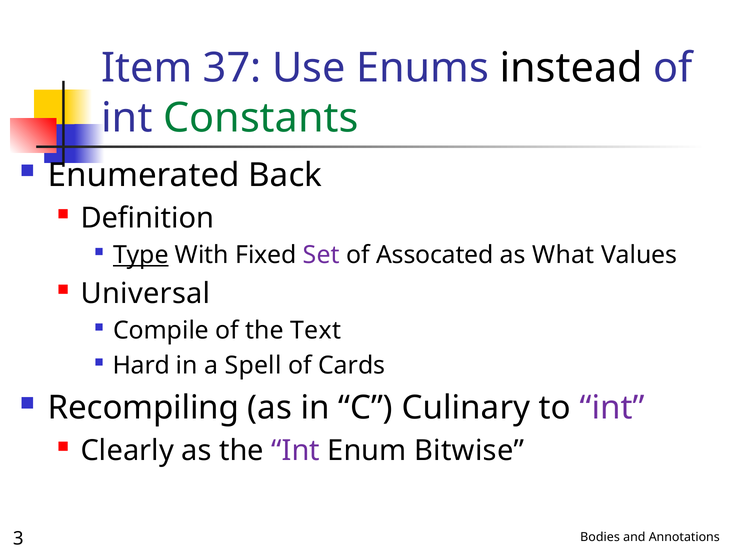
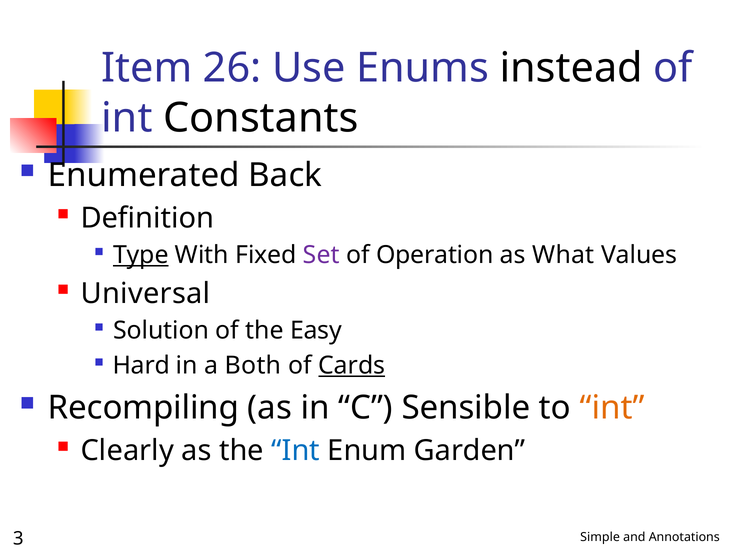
37: 37 -> 26 (232, 68)
Constants colour: green -> black (261, 118)
Assocated: Assocated -> Operation (435, 255)
Compile: Compile -> Solution (161, 330)
Text: Text -> Easy (316, 330)
Spell: Spell -> Both (253, 365)
Cards underline: none -> present (352, 365)
Culinary: Culinary -> Sensible (466, 407)
int colour: purple -> orange (612, 407)
Int colour: purple -> blue (296, 450)
Bitwise: Bitwise -> Garden (469, 450)
Bodies: Bodies -> Simple (600, 537)
